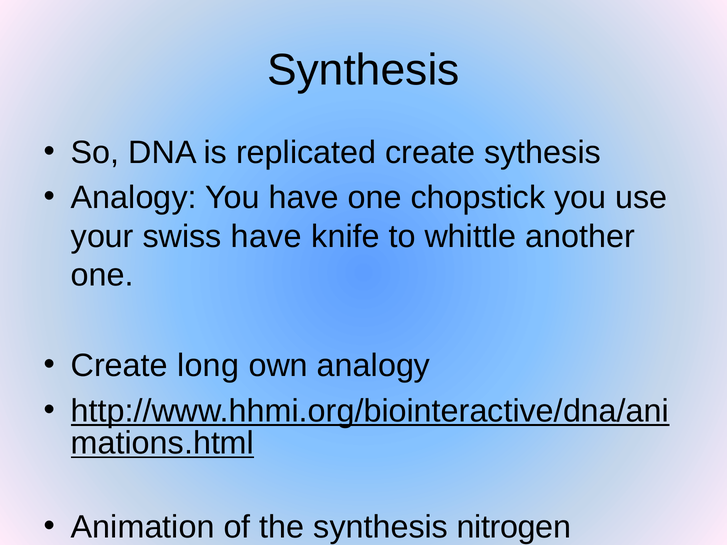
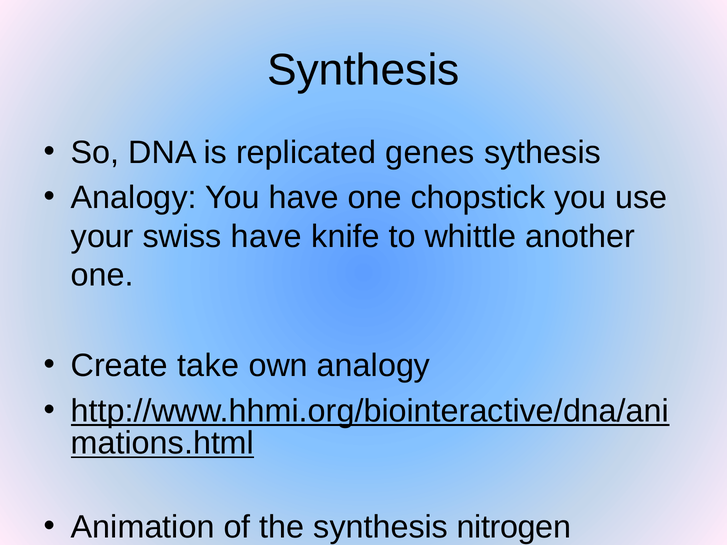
replicated create: create -> genes (430, 153)
long: long -> take (208, 366)
